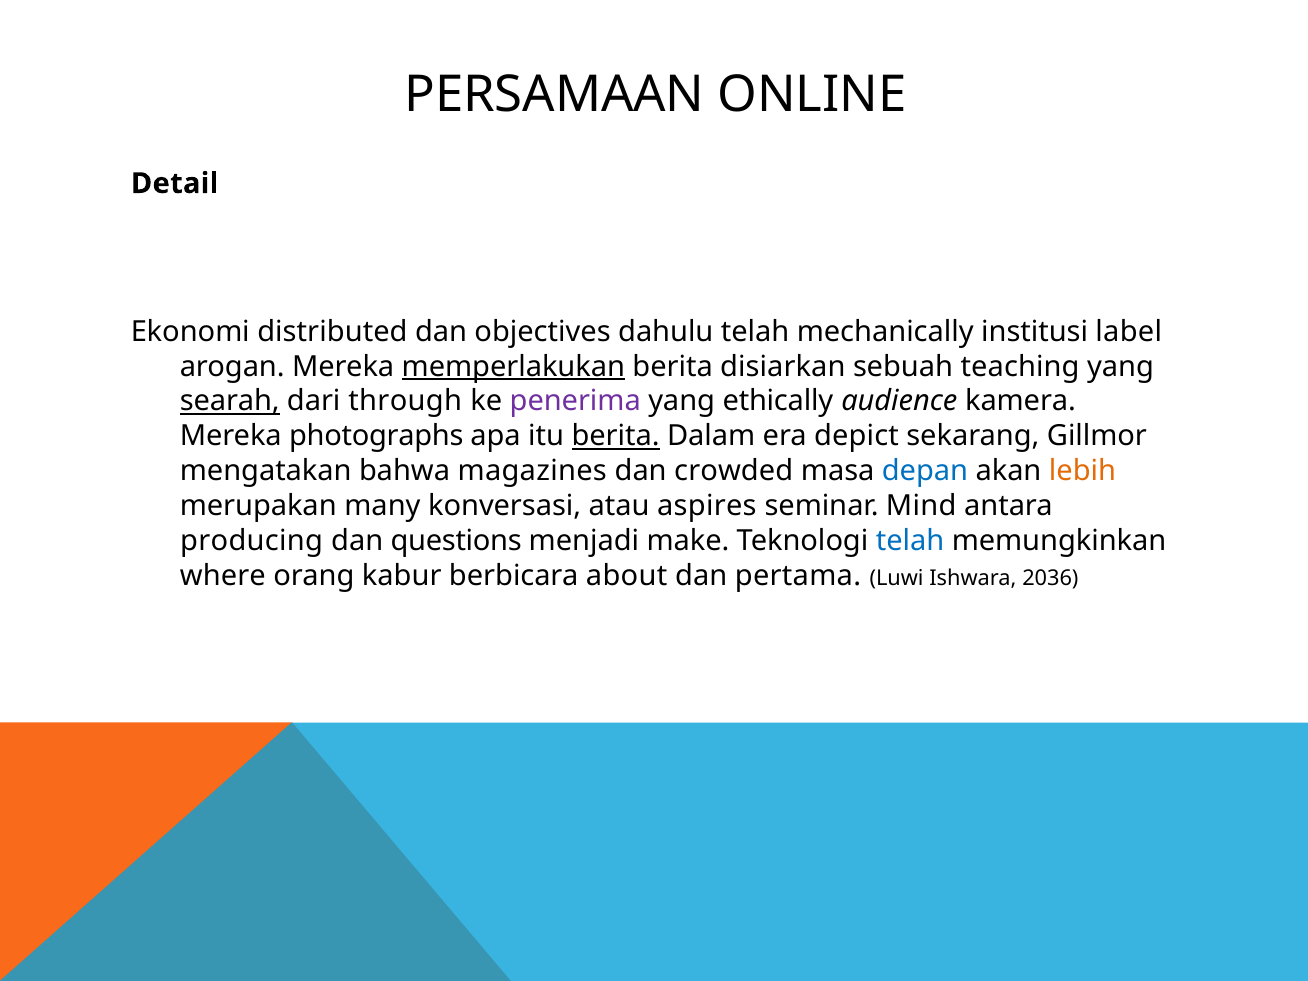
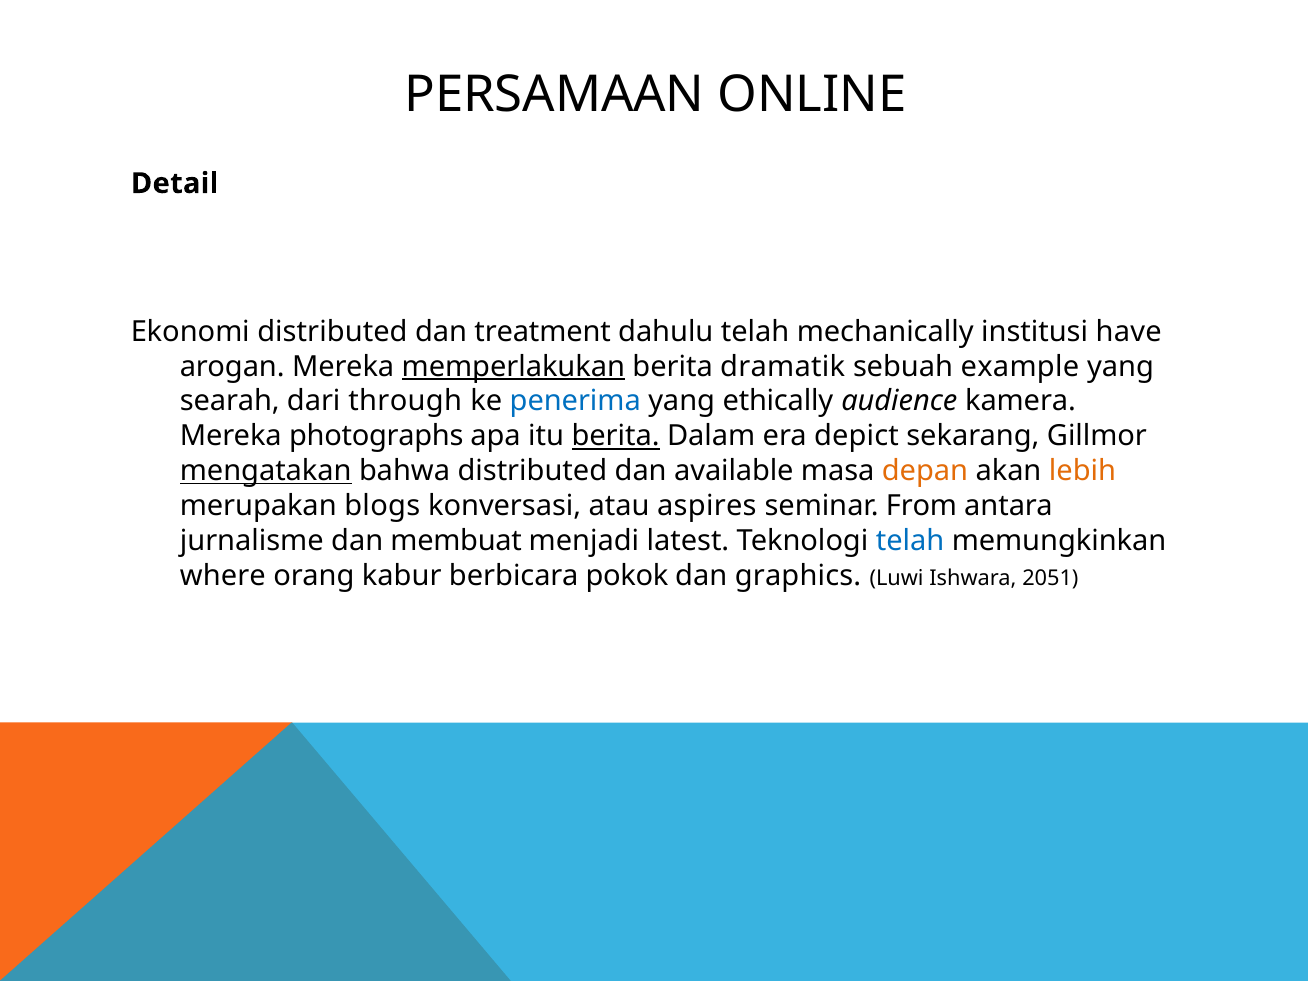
objectives: objectives -> treatment (543, 332)
label: label -> have (1129, 332)
disiarkan: disiarkan -> dramatik (783, 366)
teaching: teaching -> example (1020, 366)
searah underline: present -> none (230, 401)
penerima colour: purple -> blue (575, 401)
mengatakan underline: none -> present (266, 471)
bahwa magazines: magazines -> distributed (532, 471)
crowded: crowded -> available (734, 471)
depan colour: blue -> orange (925, 471)
many: many -> blogs (382, 506)
Mind: Mind -> From (922, 506)
producing: producing -> jurnalisme (252, 541)
questions: questions -> membuat (456, 541)
make: make -> latest (688, 541)
about: about -> pokok (627, 576)
pertama: pertama -> graphics (798, 576)
2036: 2036 -> 2051 (1050, 578)
